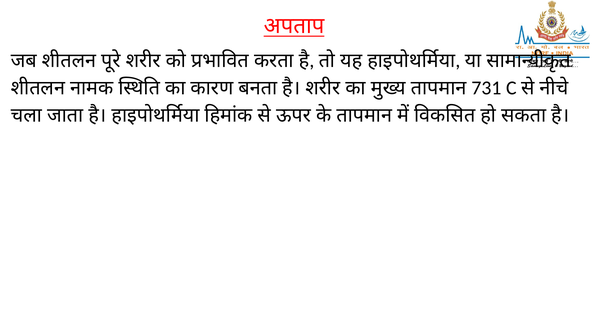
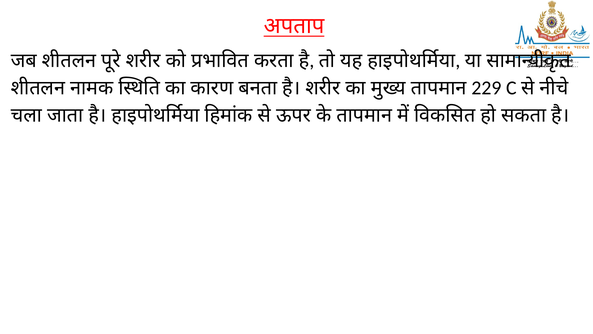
731: 731 -> 229 (487, 88)
